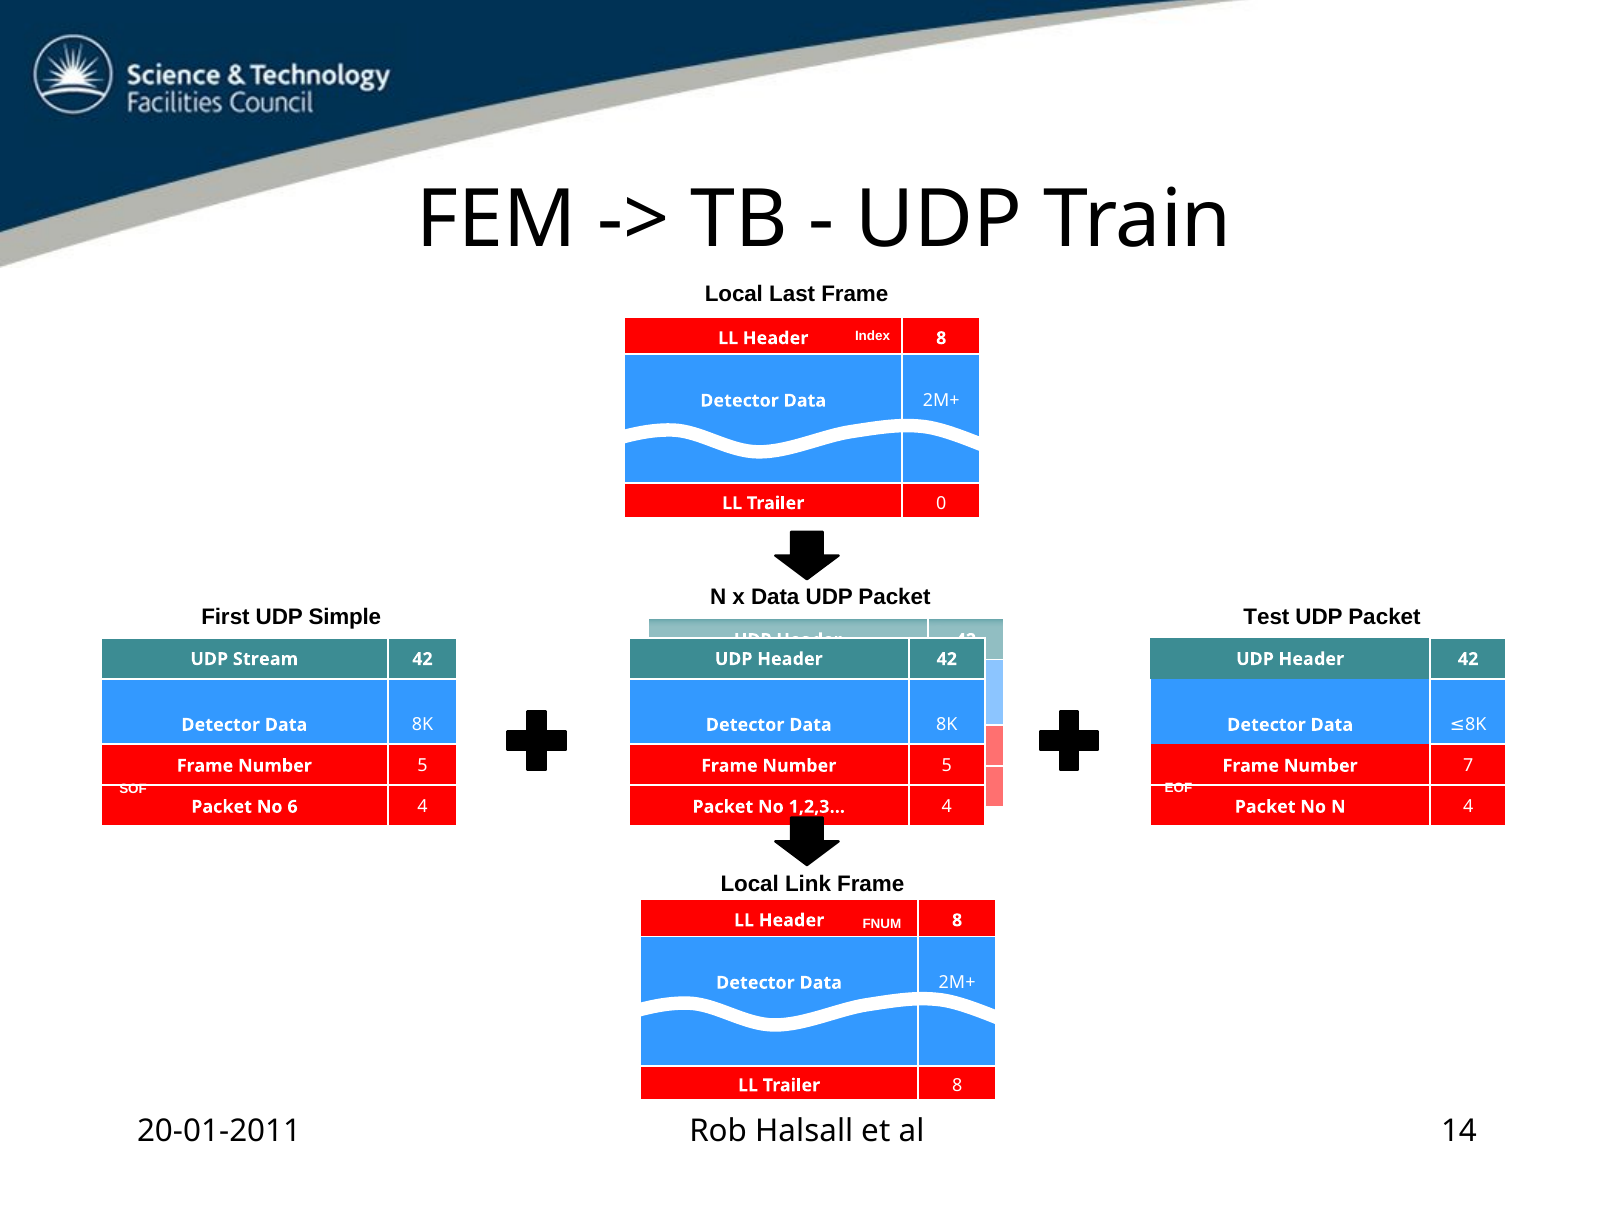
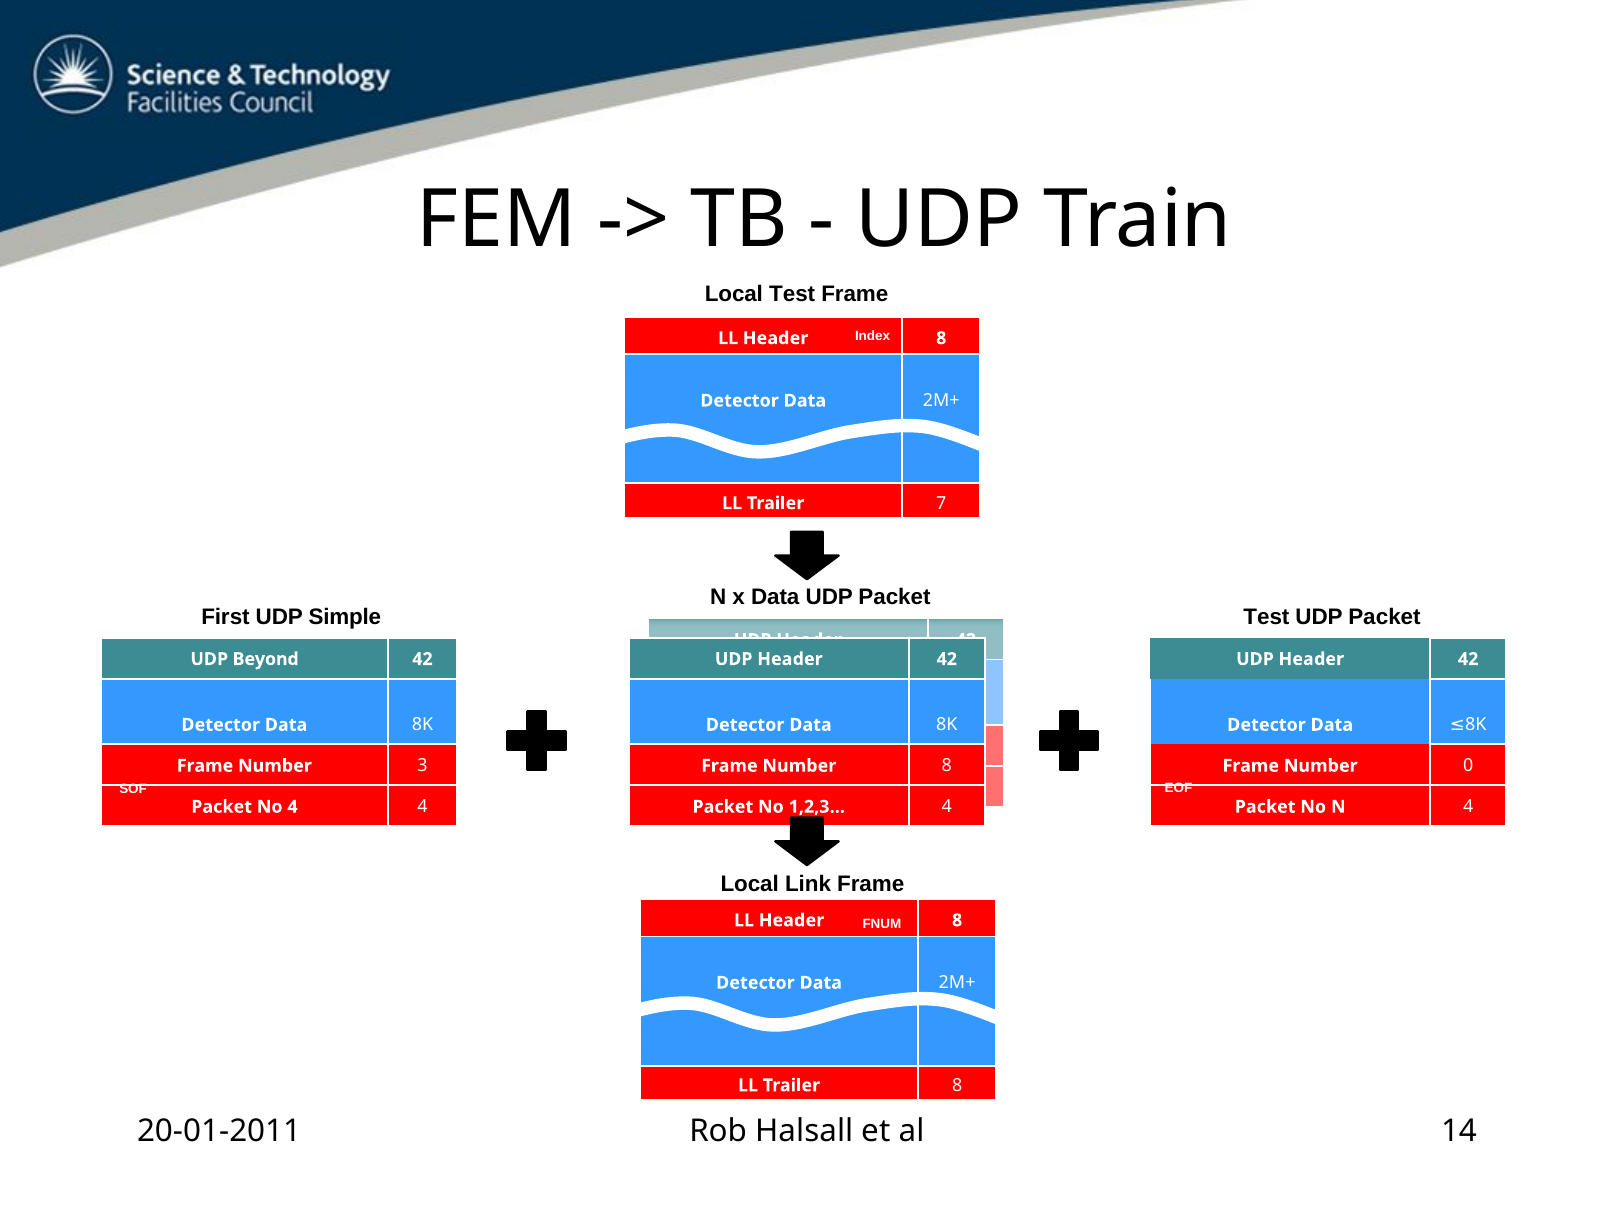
Local Last: Last -> Test (792, 294)
0: 0 -> 7 (941, 503)
Stream: Stream -> Beyond (266, 659)
5: 5 -> 3 (422, 766)
5: 5 -> 8 (947, 766)
7: 7 -> 0 (1468, 766)
No 6: 6 -> 4 (293, 807)
